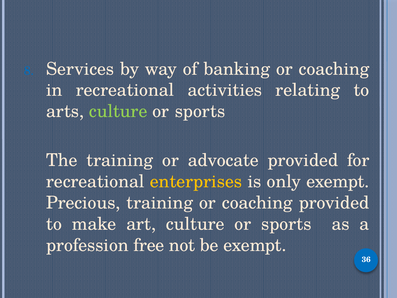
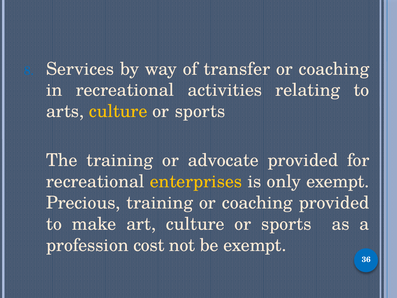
banking: banking -> transfer (237, 69)
culture colour: light green -> yellow (118, 111)
free: free -> cost (149, 245)
